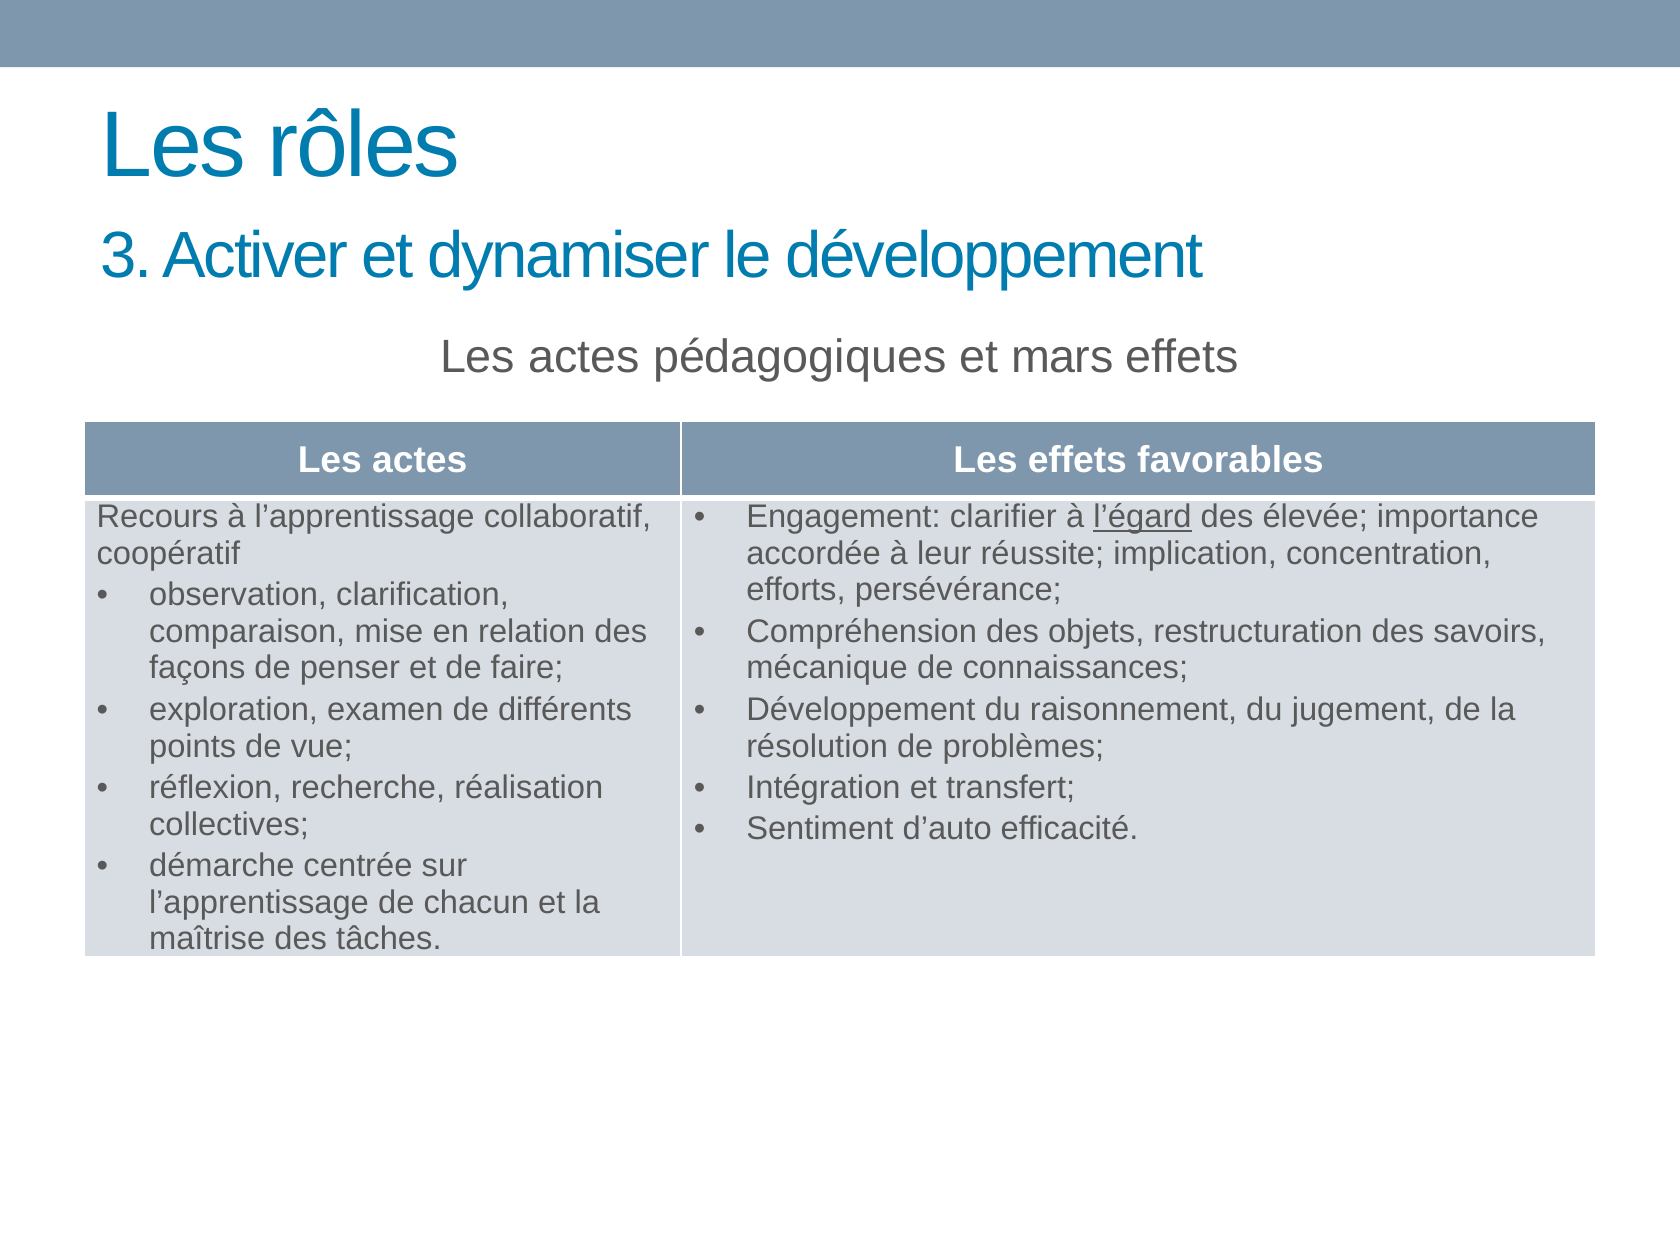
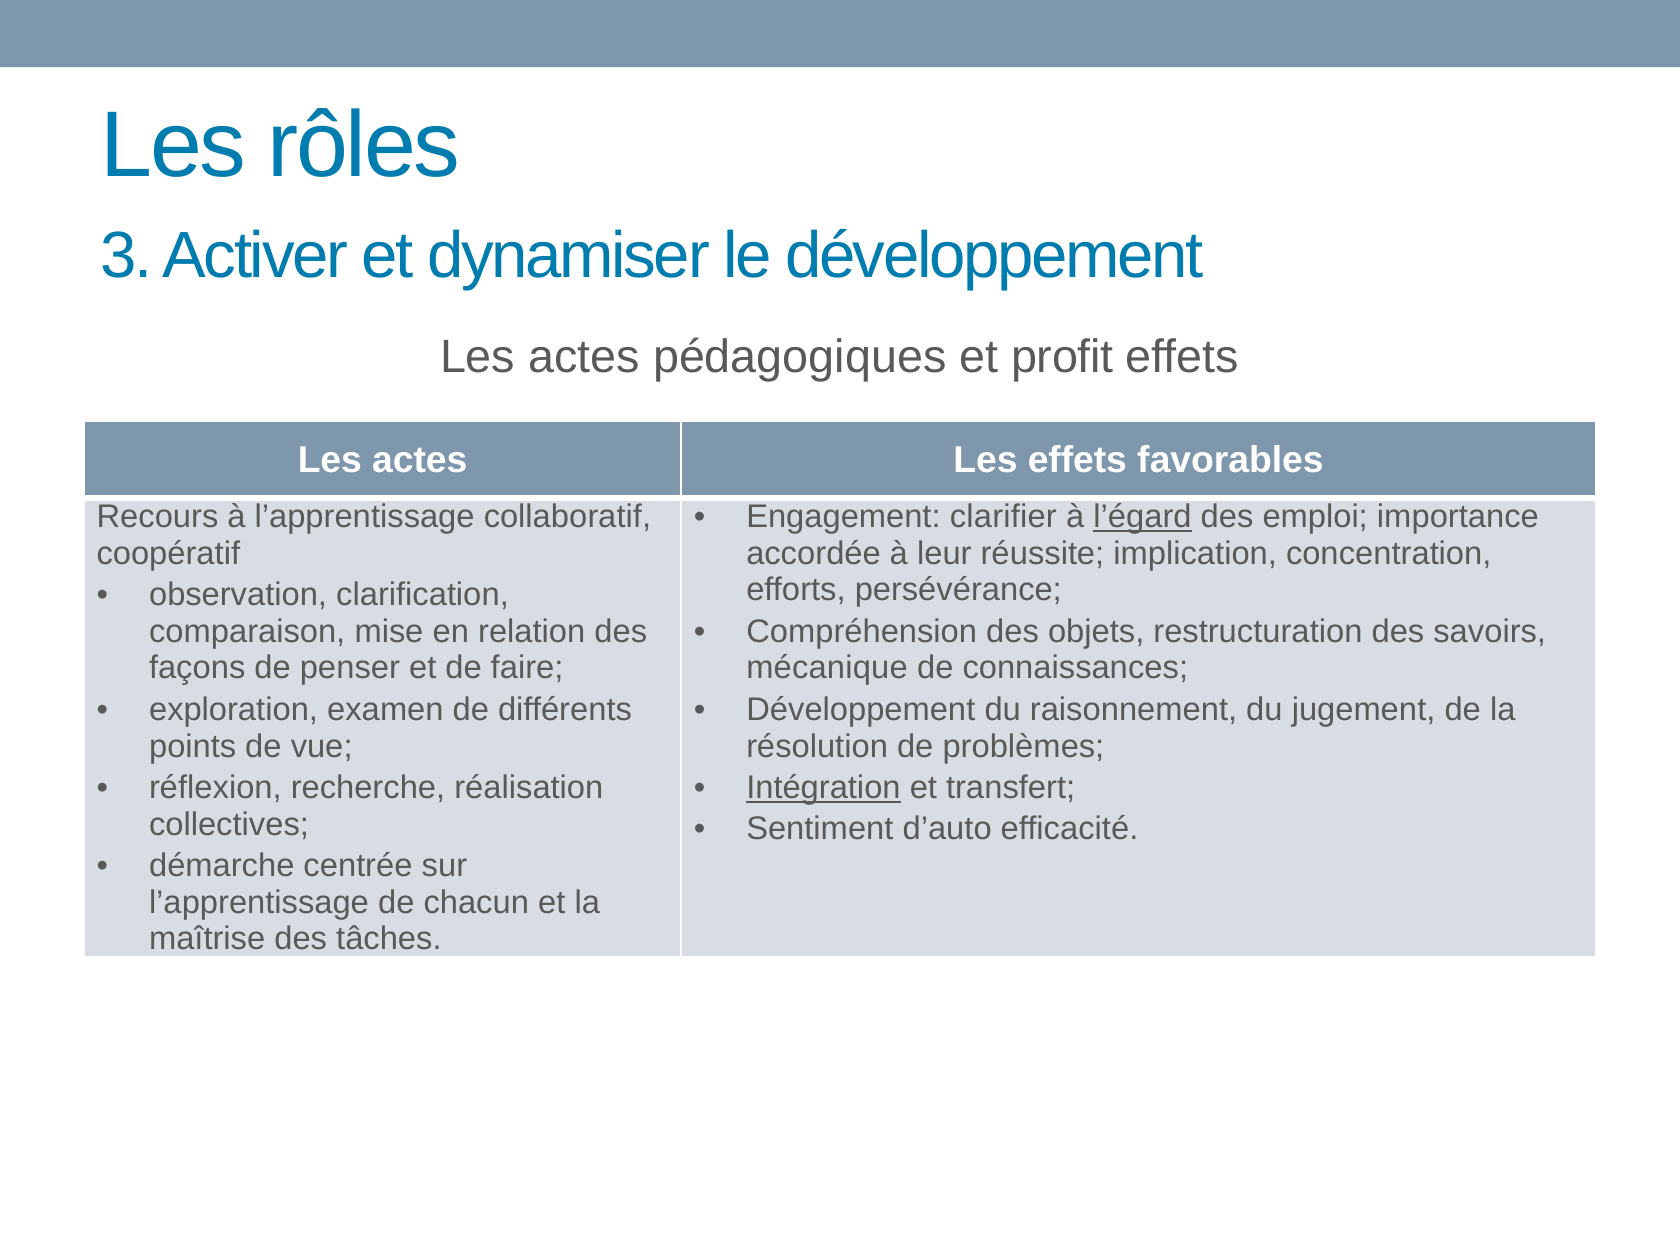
mars: mars -> profit (1062, 357)
élevée: élevée -> emploi (1315, 517)
Intégration underline: none -> present (823, 788)
